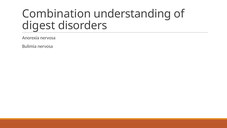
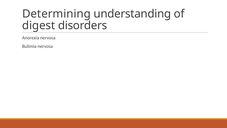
Combination: Combination -> Determining (56, 14)
